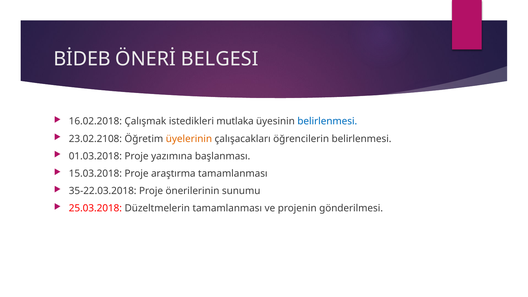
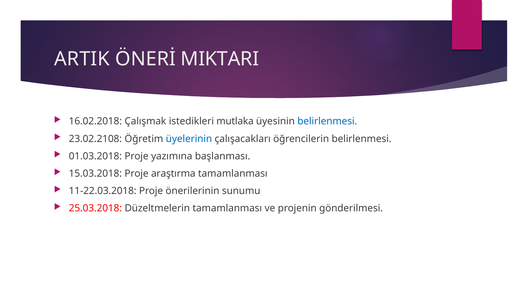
BİDEB: BİDEB -> ARTIK (82, 59)
BELGESI: BELGESI -> MIKTARI (220, 59)
üyelerinin colour: orange -> blue (189, 139)
35-22.03.2018: 35-22.03.2018 -> 11-22.03.2018 (103, 191)
